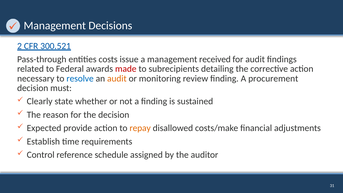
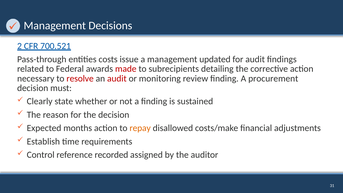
300.521: 300.521 -> 700.521 (56, 46)
received: received -> updated (215, 59)
resolve colour: blue -> red (80, 78)
audit colour: orange -> red (117, 78)
provide: provide -> months (78, 128)
schedule: schedule -> recorded (111, 155)
